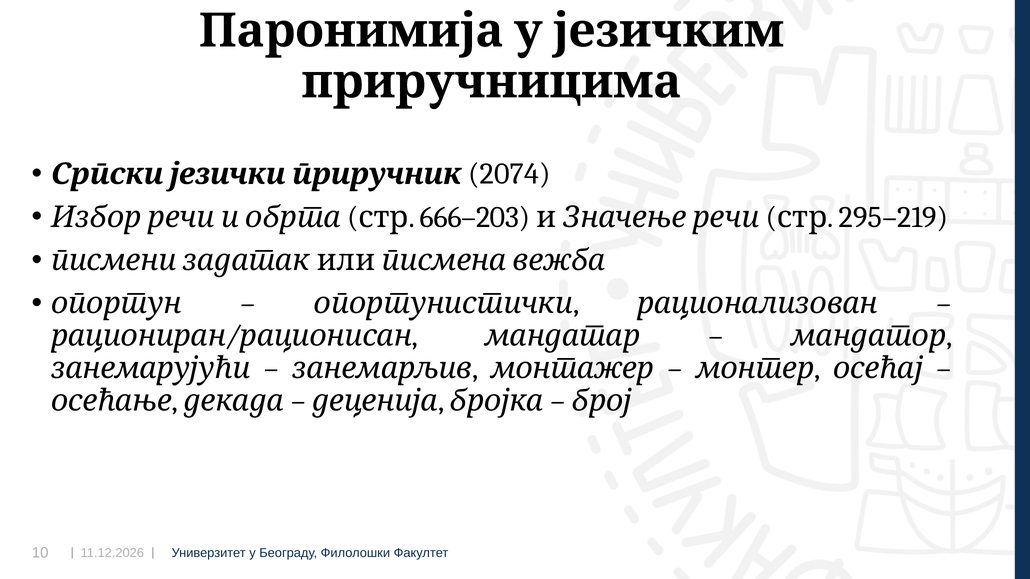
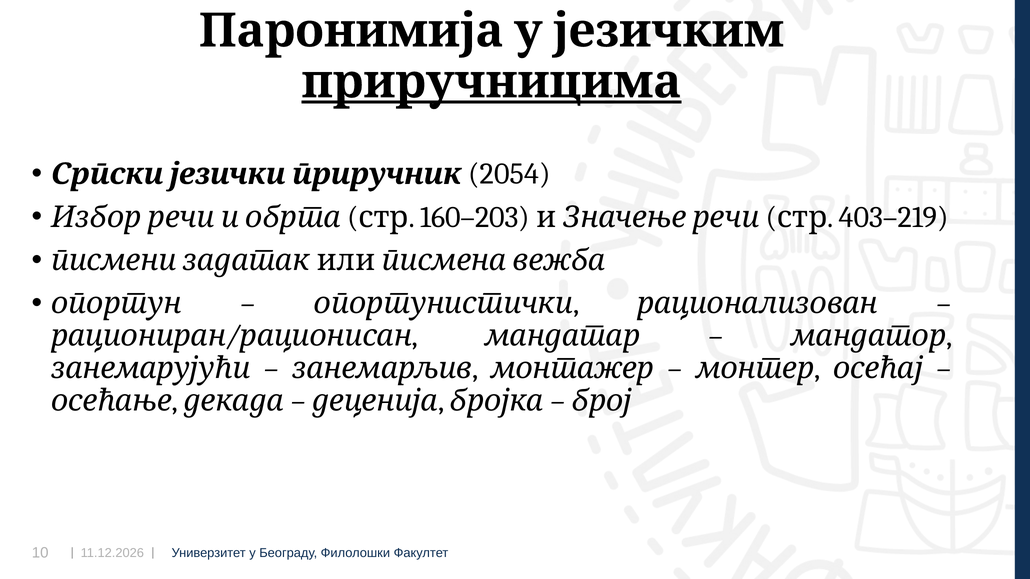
приручницима underline: none -> present (492, 82)
2074: 2074 -> 2054 (509, 174)
666–203: 666–203 -> 160–203 (475, 217)
295–219: 295–219 -> 403–219 (894, 217)
